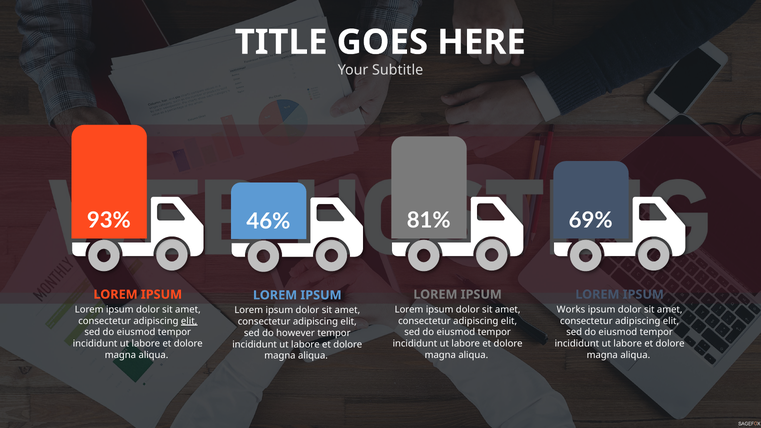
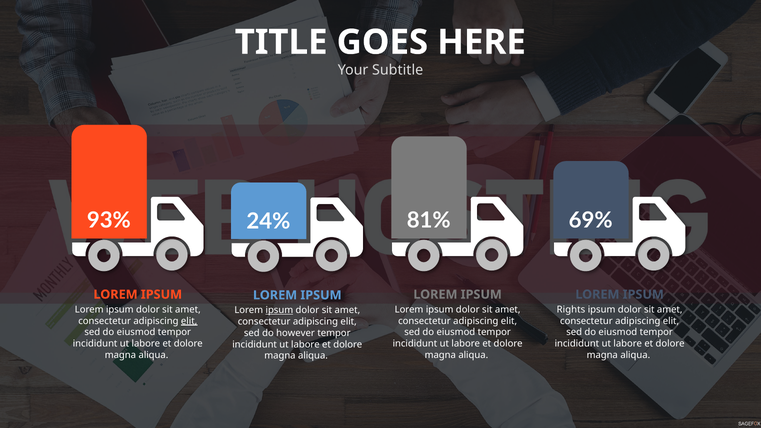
46%: 46% -> 24% (268, 221)
Works: Works -> Rights (571, 310)
ipsum underline: none -> present (279, 310)
